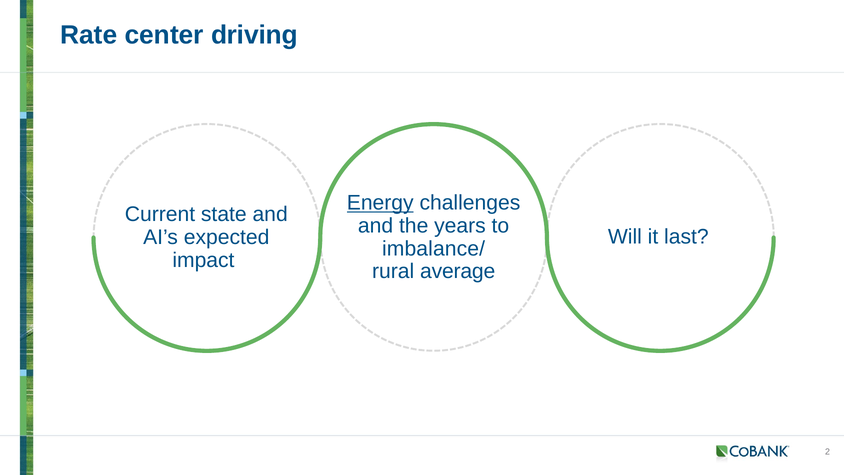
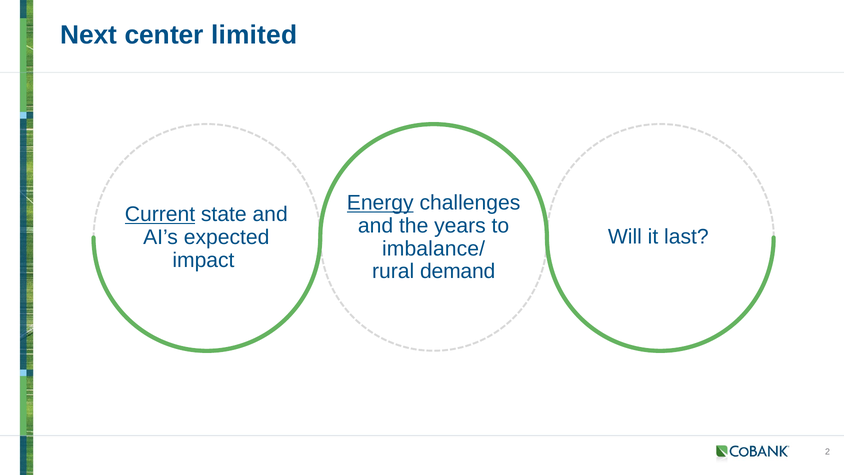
Rate: Rate -> Next (89, 35)
driving: driving -> limited (254, 35)
Current underline: none -> present (160, 214)
average: average -> demand (458, 271)
